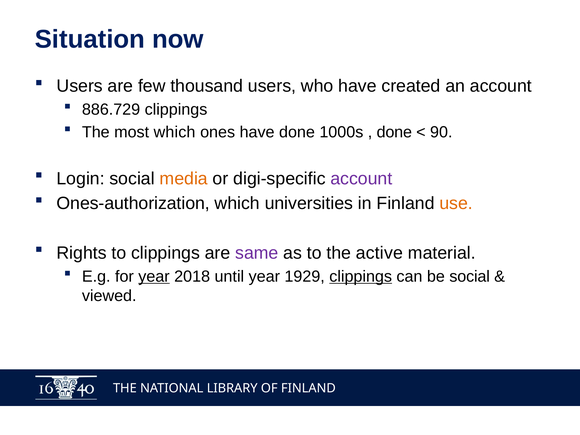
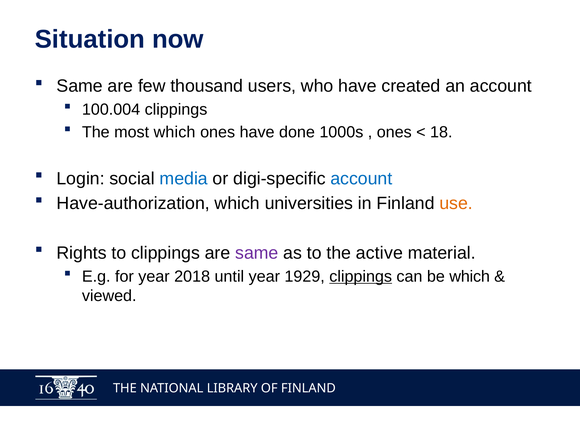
Users: Users -> Same (80, 86)
886.729: 886.729 -> 100.004 (111, 110)
done: done -> ones (394, 132)
90: 90 -> 18 (441, 132)
media colour: orange -> blue (184, 179)
account colour: purple -> blue (361, 179)
Ones-authorization: Ones-authorization -> Have-authorization (133, 203)
year underline: present -> none (154, 276)
be social: social -> which (470, 276)
